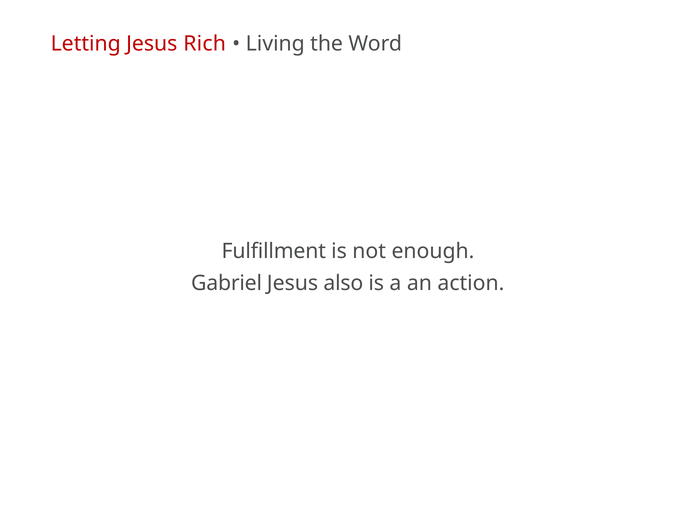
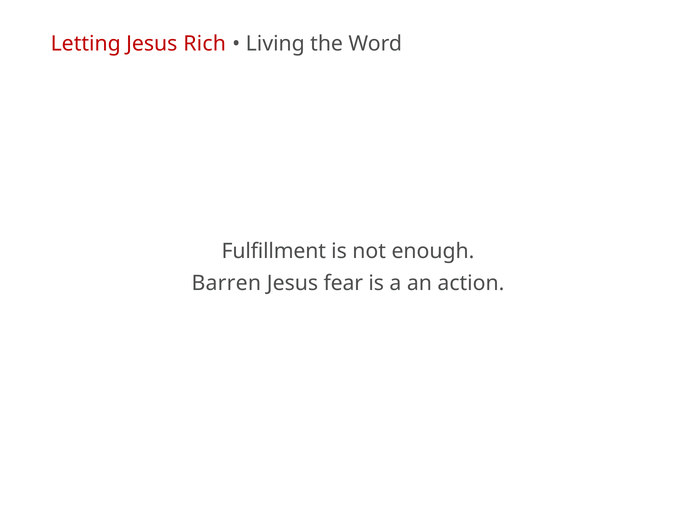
Gabriel: Gabriel -> Barren (226, 283)
also: also -> fear (343, 283)
